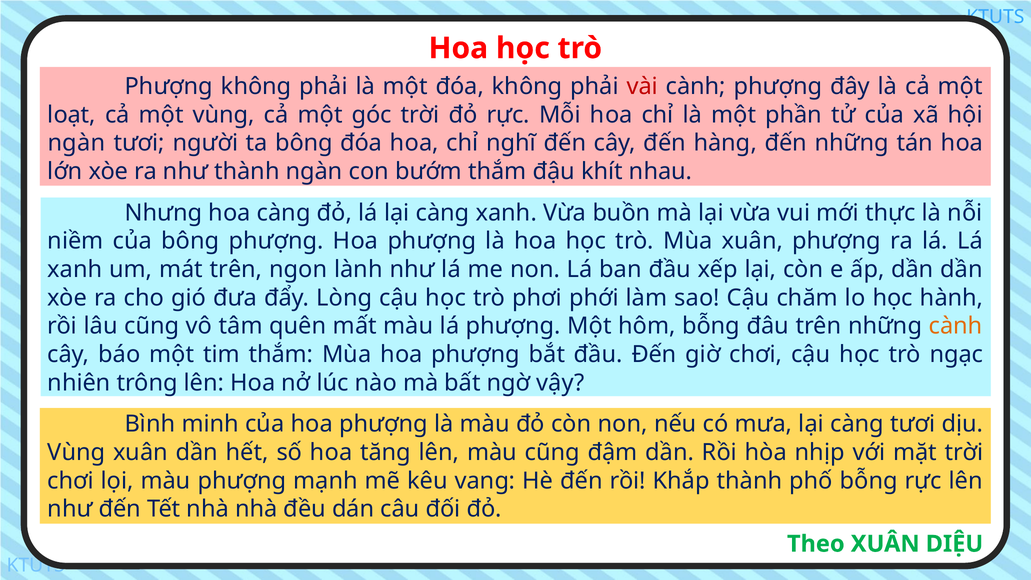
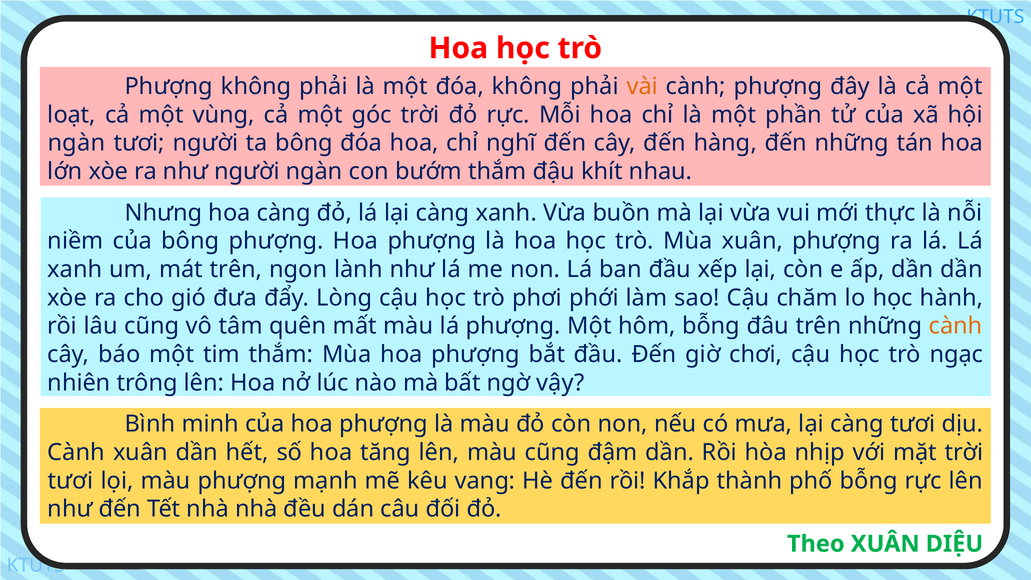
vài colour: red -> orange (642, 86)
như thành: thành -> người (247, 171)
Vùng: Vùng -> Cành (76, 452)
chơi: chơi -> tươi (70, 481)
